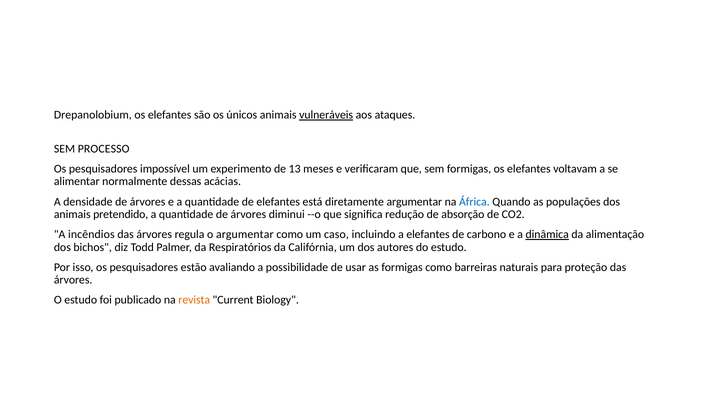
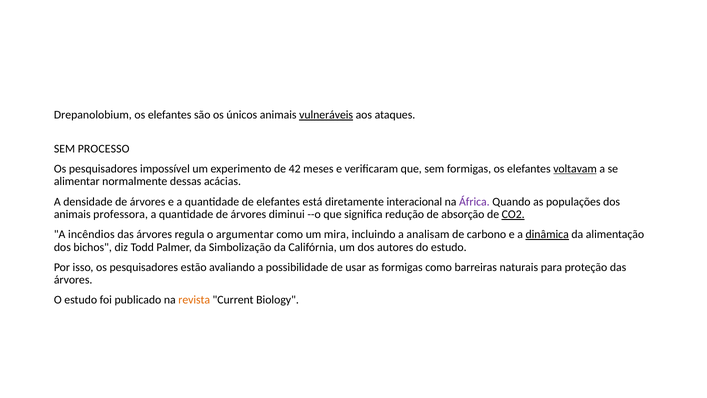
13: 13 -> 42 (295, 169)
voltavam underline: none -> present (575, 169)
diretamente argumentar: argumentar -> interacional (414, 201)
África colour: blue -> purple (474, 201)
pretendido: pretendido -> professora (121, 214)
CO2 underline: none -> present (513, 214)
caso: caso -> mira (336, 234)
a elefantes: elefantes -> analisam (428, 234)
Respiratórios: Respiratórios -> Simbolização (240, 247)
